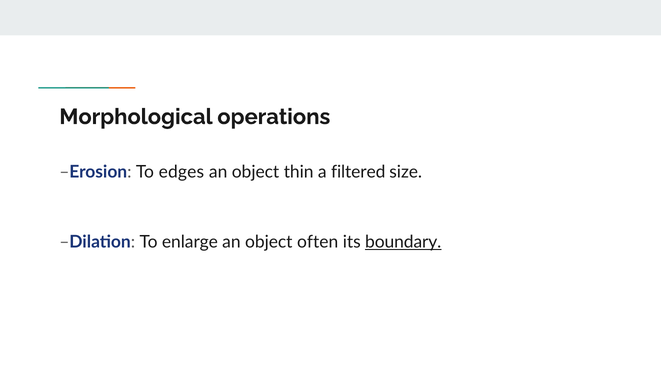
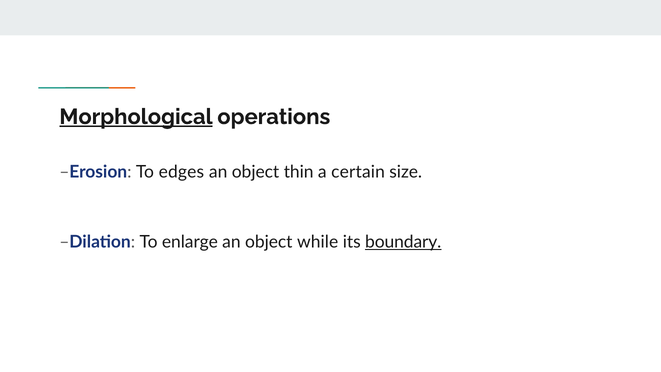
Morphological underline: none -> present (136, 117)
filtered: filtered -> certain (358, 172)
often: often -> while (318, 242)
